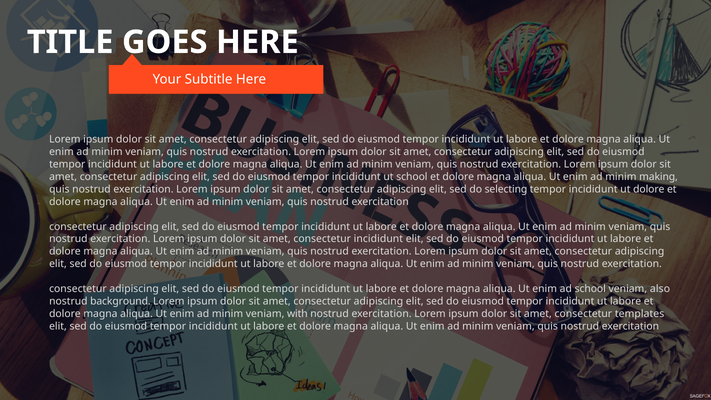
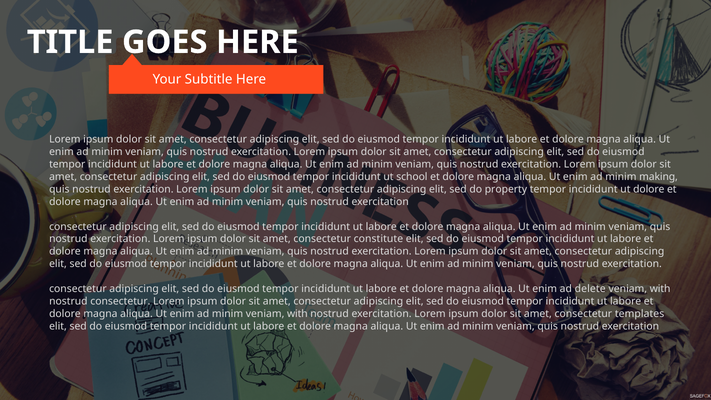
selecting: selecting -> property (506, 189)
consectetur incididunt: incididunt -> constitute (378, 239)
ad school: school -> delete (590, 289)
also: also -> with (660, 289)
nostrud background: background -> consectetur (120, 301)
